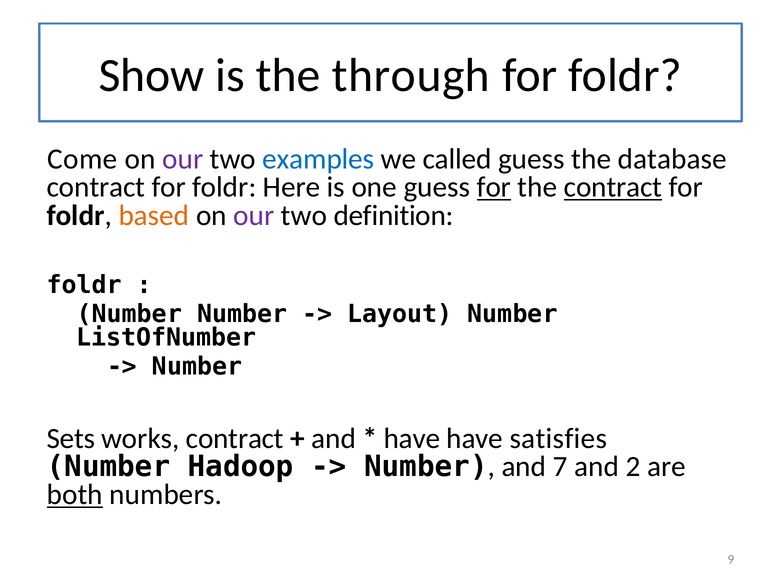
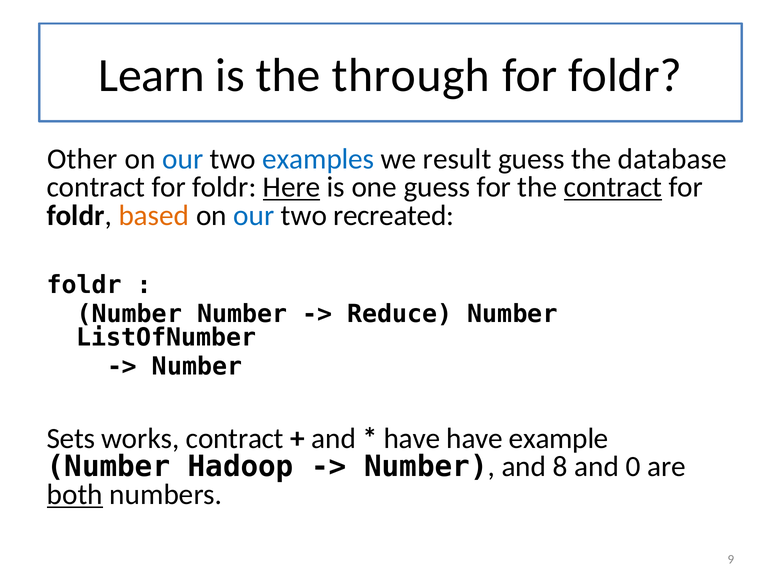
Show: Show -> Learn (152, 76)
Come: Come -> Other (82, 159)
our colour: purple -> blue (183, 159)
called: called -> result (457, 159)
Here underline: none -> present (292, 187)
for underline: present -> none (494, 187)
our colour: purple -> blue (254, 215)
definition: definition -> recreated (394, 215)
Layout: Layout -> Reduce (400, 314)
satisfies: satisfies -> example (559, 438)
7: 7 -> 8 (560, 466)
2: 2 -> 0 (633, 466)
